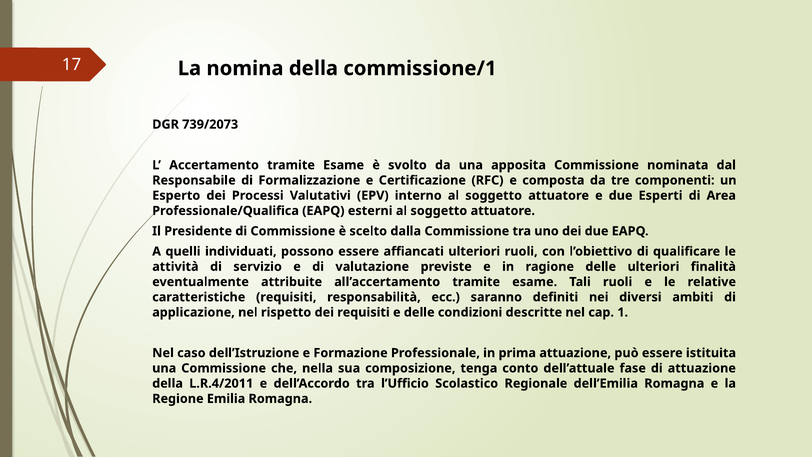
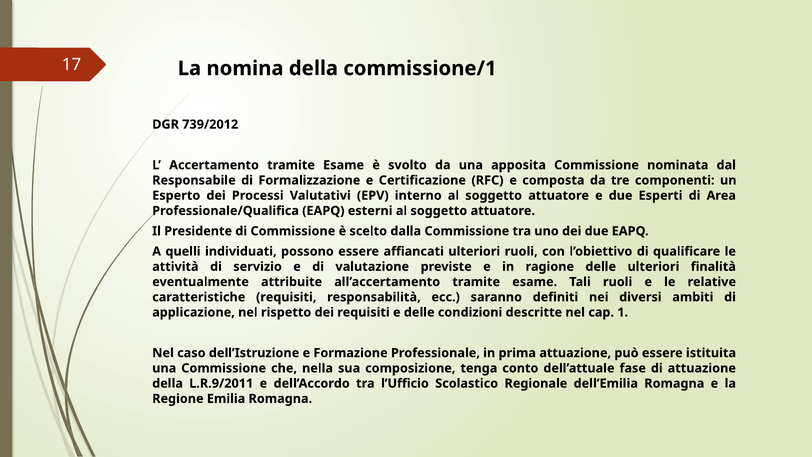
739/2073: 739/2073 -> 739/2012 (210, 124)
L.R.4/2011: L.R.4/2011 -> L.R.9/2011 (221, 383)
